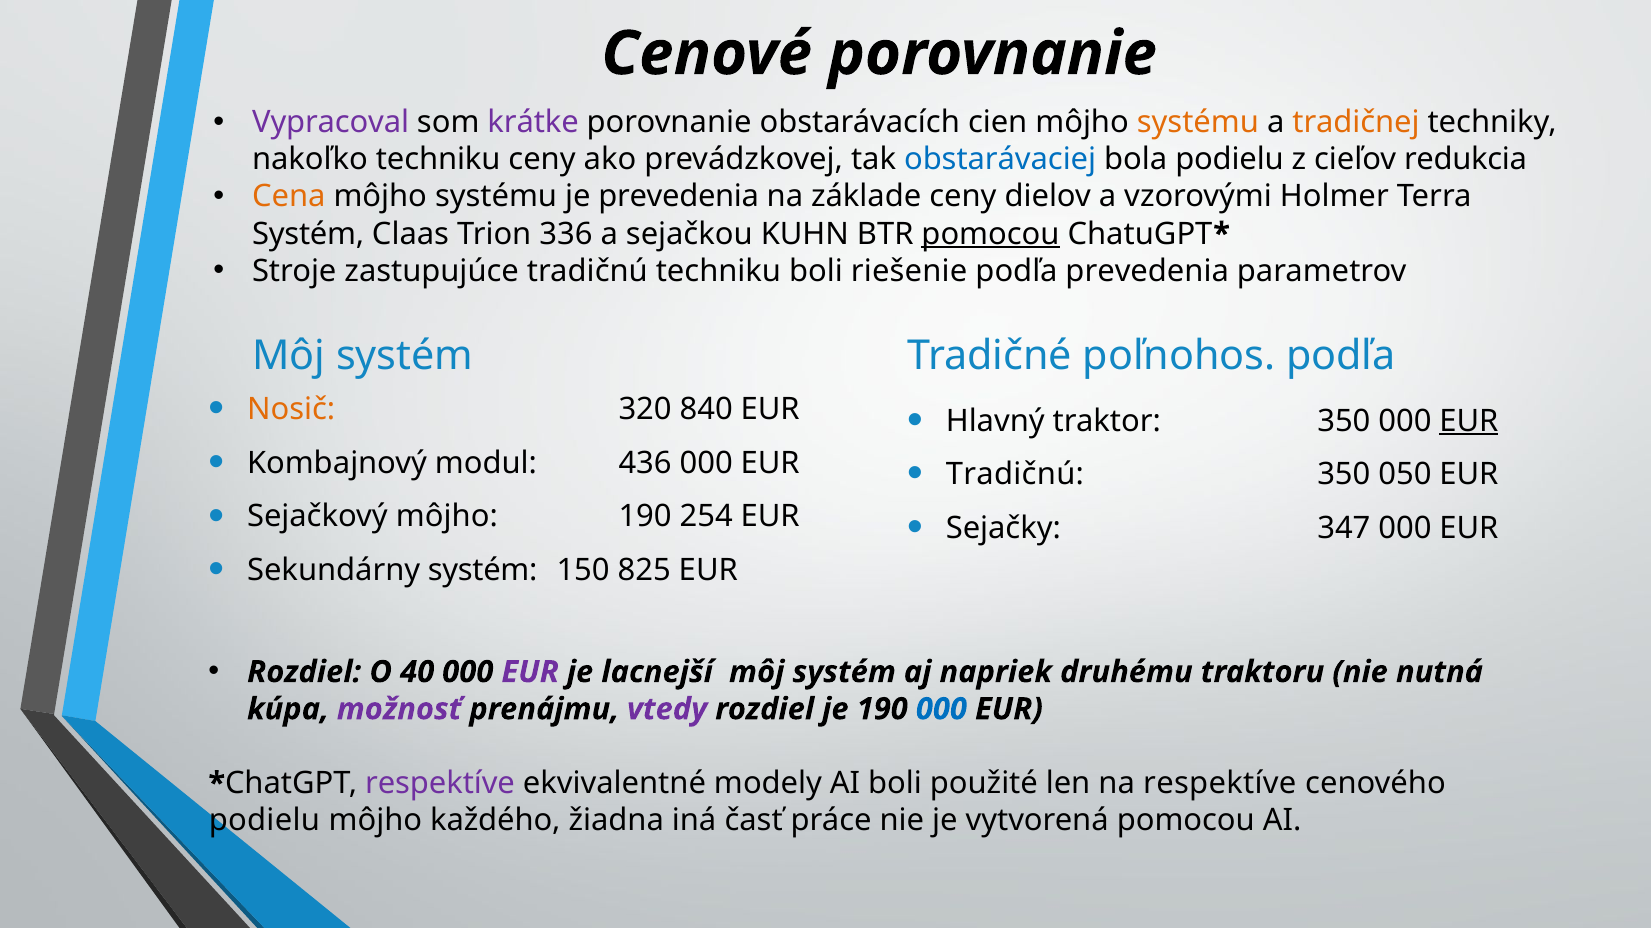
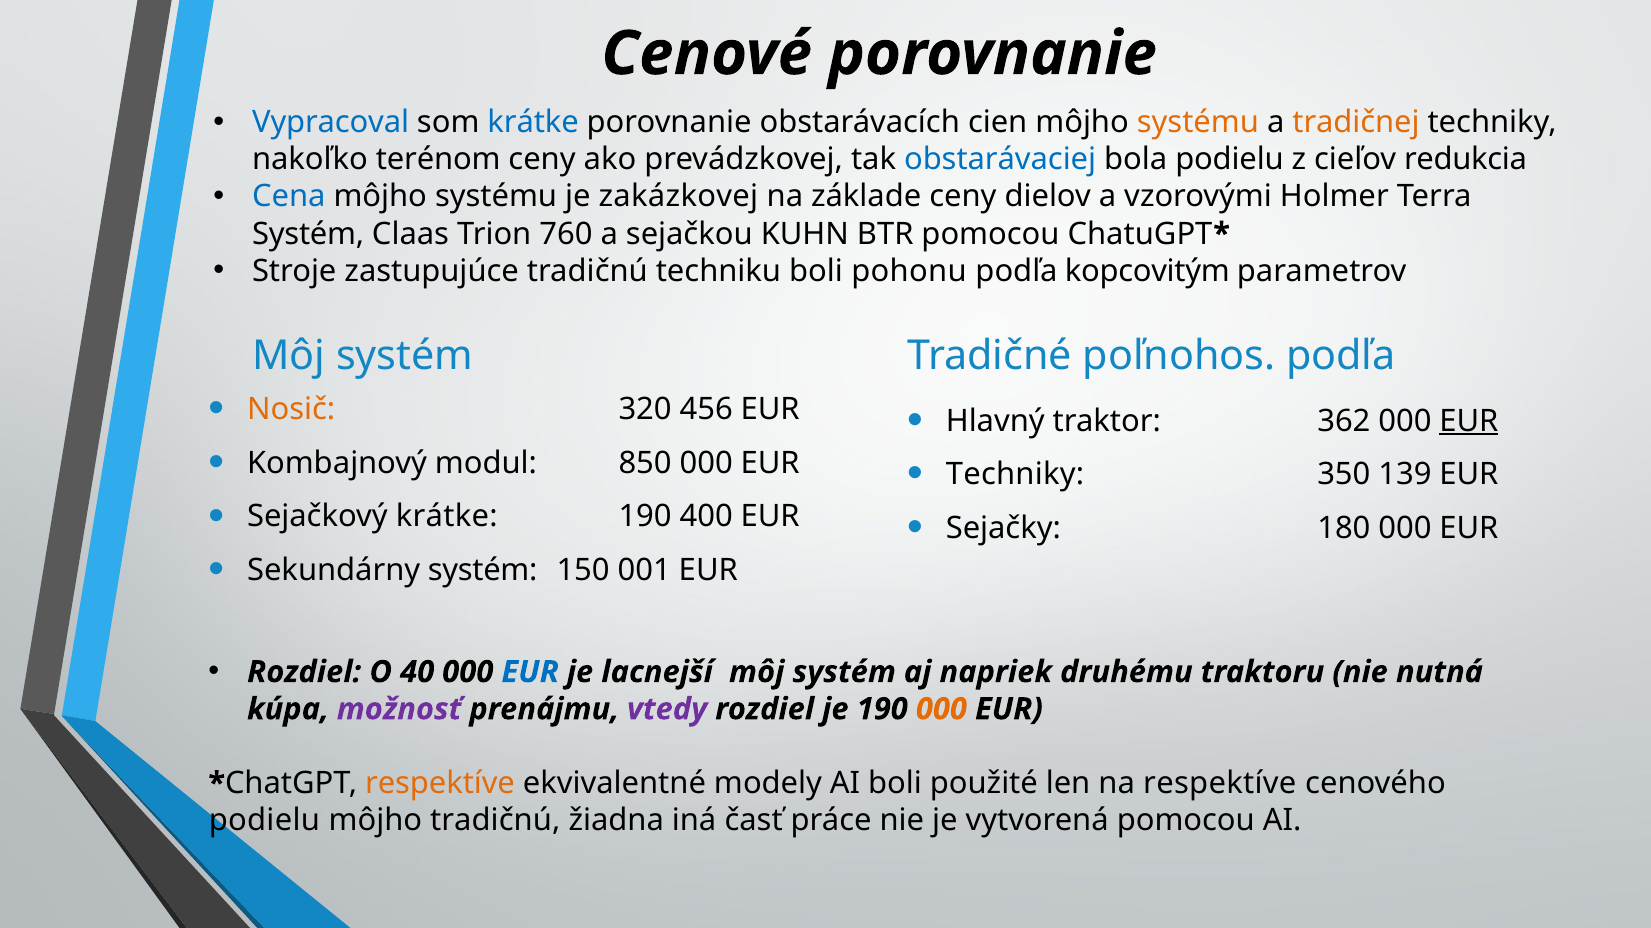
Vypracoval colour: purple -> blue (331, 123)
krátke colour: purple -> blue (533, 123)
nakoľko techniku: techniku -> terénom (438, 160)
Cena colour: orange -> blue (289, 197)
je prevedenia: prevedenia -> zakázkovej (678, 197)
336: 336 -> 760 (566, 234)
pomocou underline: present -> none (991, 234)
riešenie: riešenie -> pohonu (909, 271)
podľa prevedenia: prevedenia -> kopcovitým (1147, 271)
840: 840 -> 456 (706, 410)
traktor 350: 350 -> 362 (1344, 421)
436: 436 -> 850 (645, 463)
Tradičnú: Tradičnú -> Techniky (1015, 475)
050: 050 -> 139 (1405, 475)
Sejačkový môjho: môjho -> krátke (447, 517)
254: 254 -> 400 (706, 517)
347: 347 -> 180 (1344, 528)
825: 825 -> 001 (644, 571)
EUR colour: purple -> blue (530, 672)
000 colour: blue -> orange (941, 710)
respektíve colour: purple -> orange (440, 784)
môjho každého: každého -> tradičnú (495, 821)
